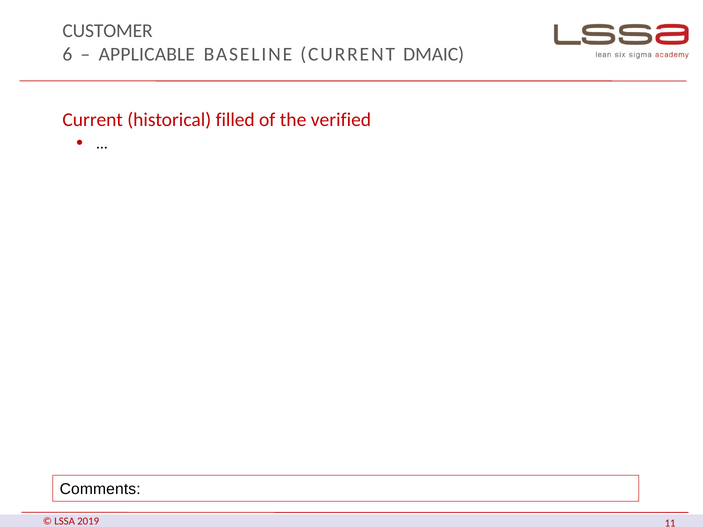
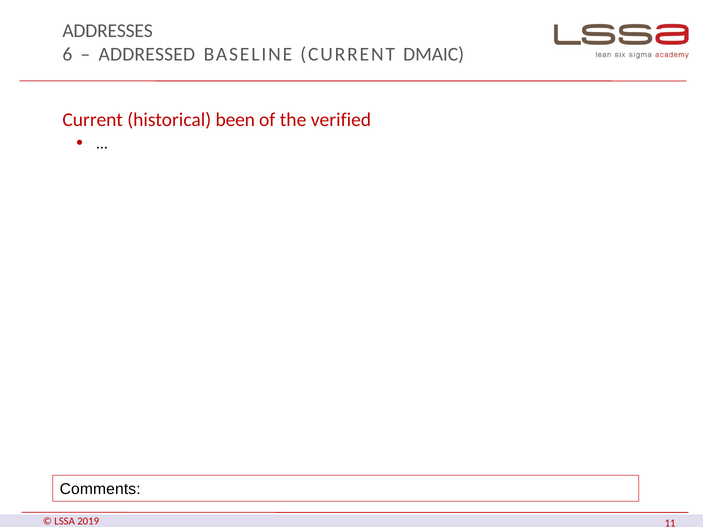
CUSTOMER: CUSTOMER -> ADDRESSES (108, 31)
APPLICABLE: APPLICABLE -> ADDRESSED (147, 54)
filled: filled -> been (235, 120)
